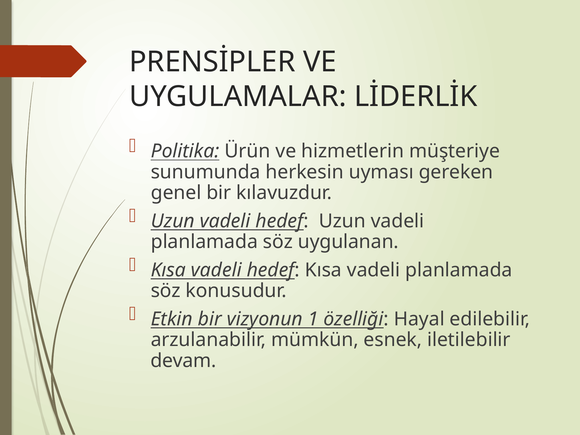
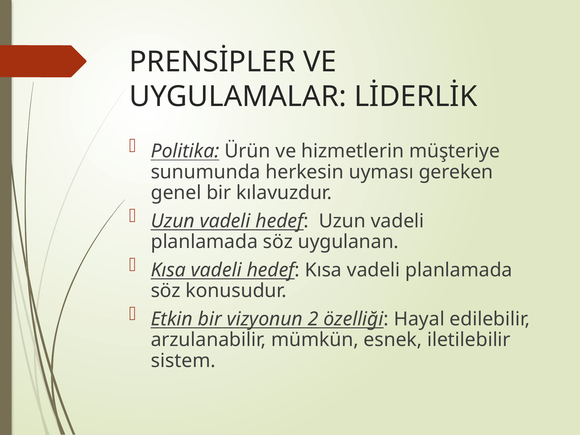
1: 1 -> 2 (313, 319)
devam: devam -> sistem (183, 361)
